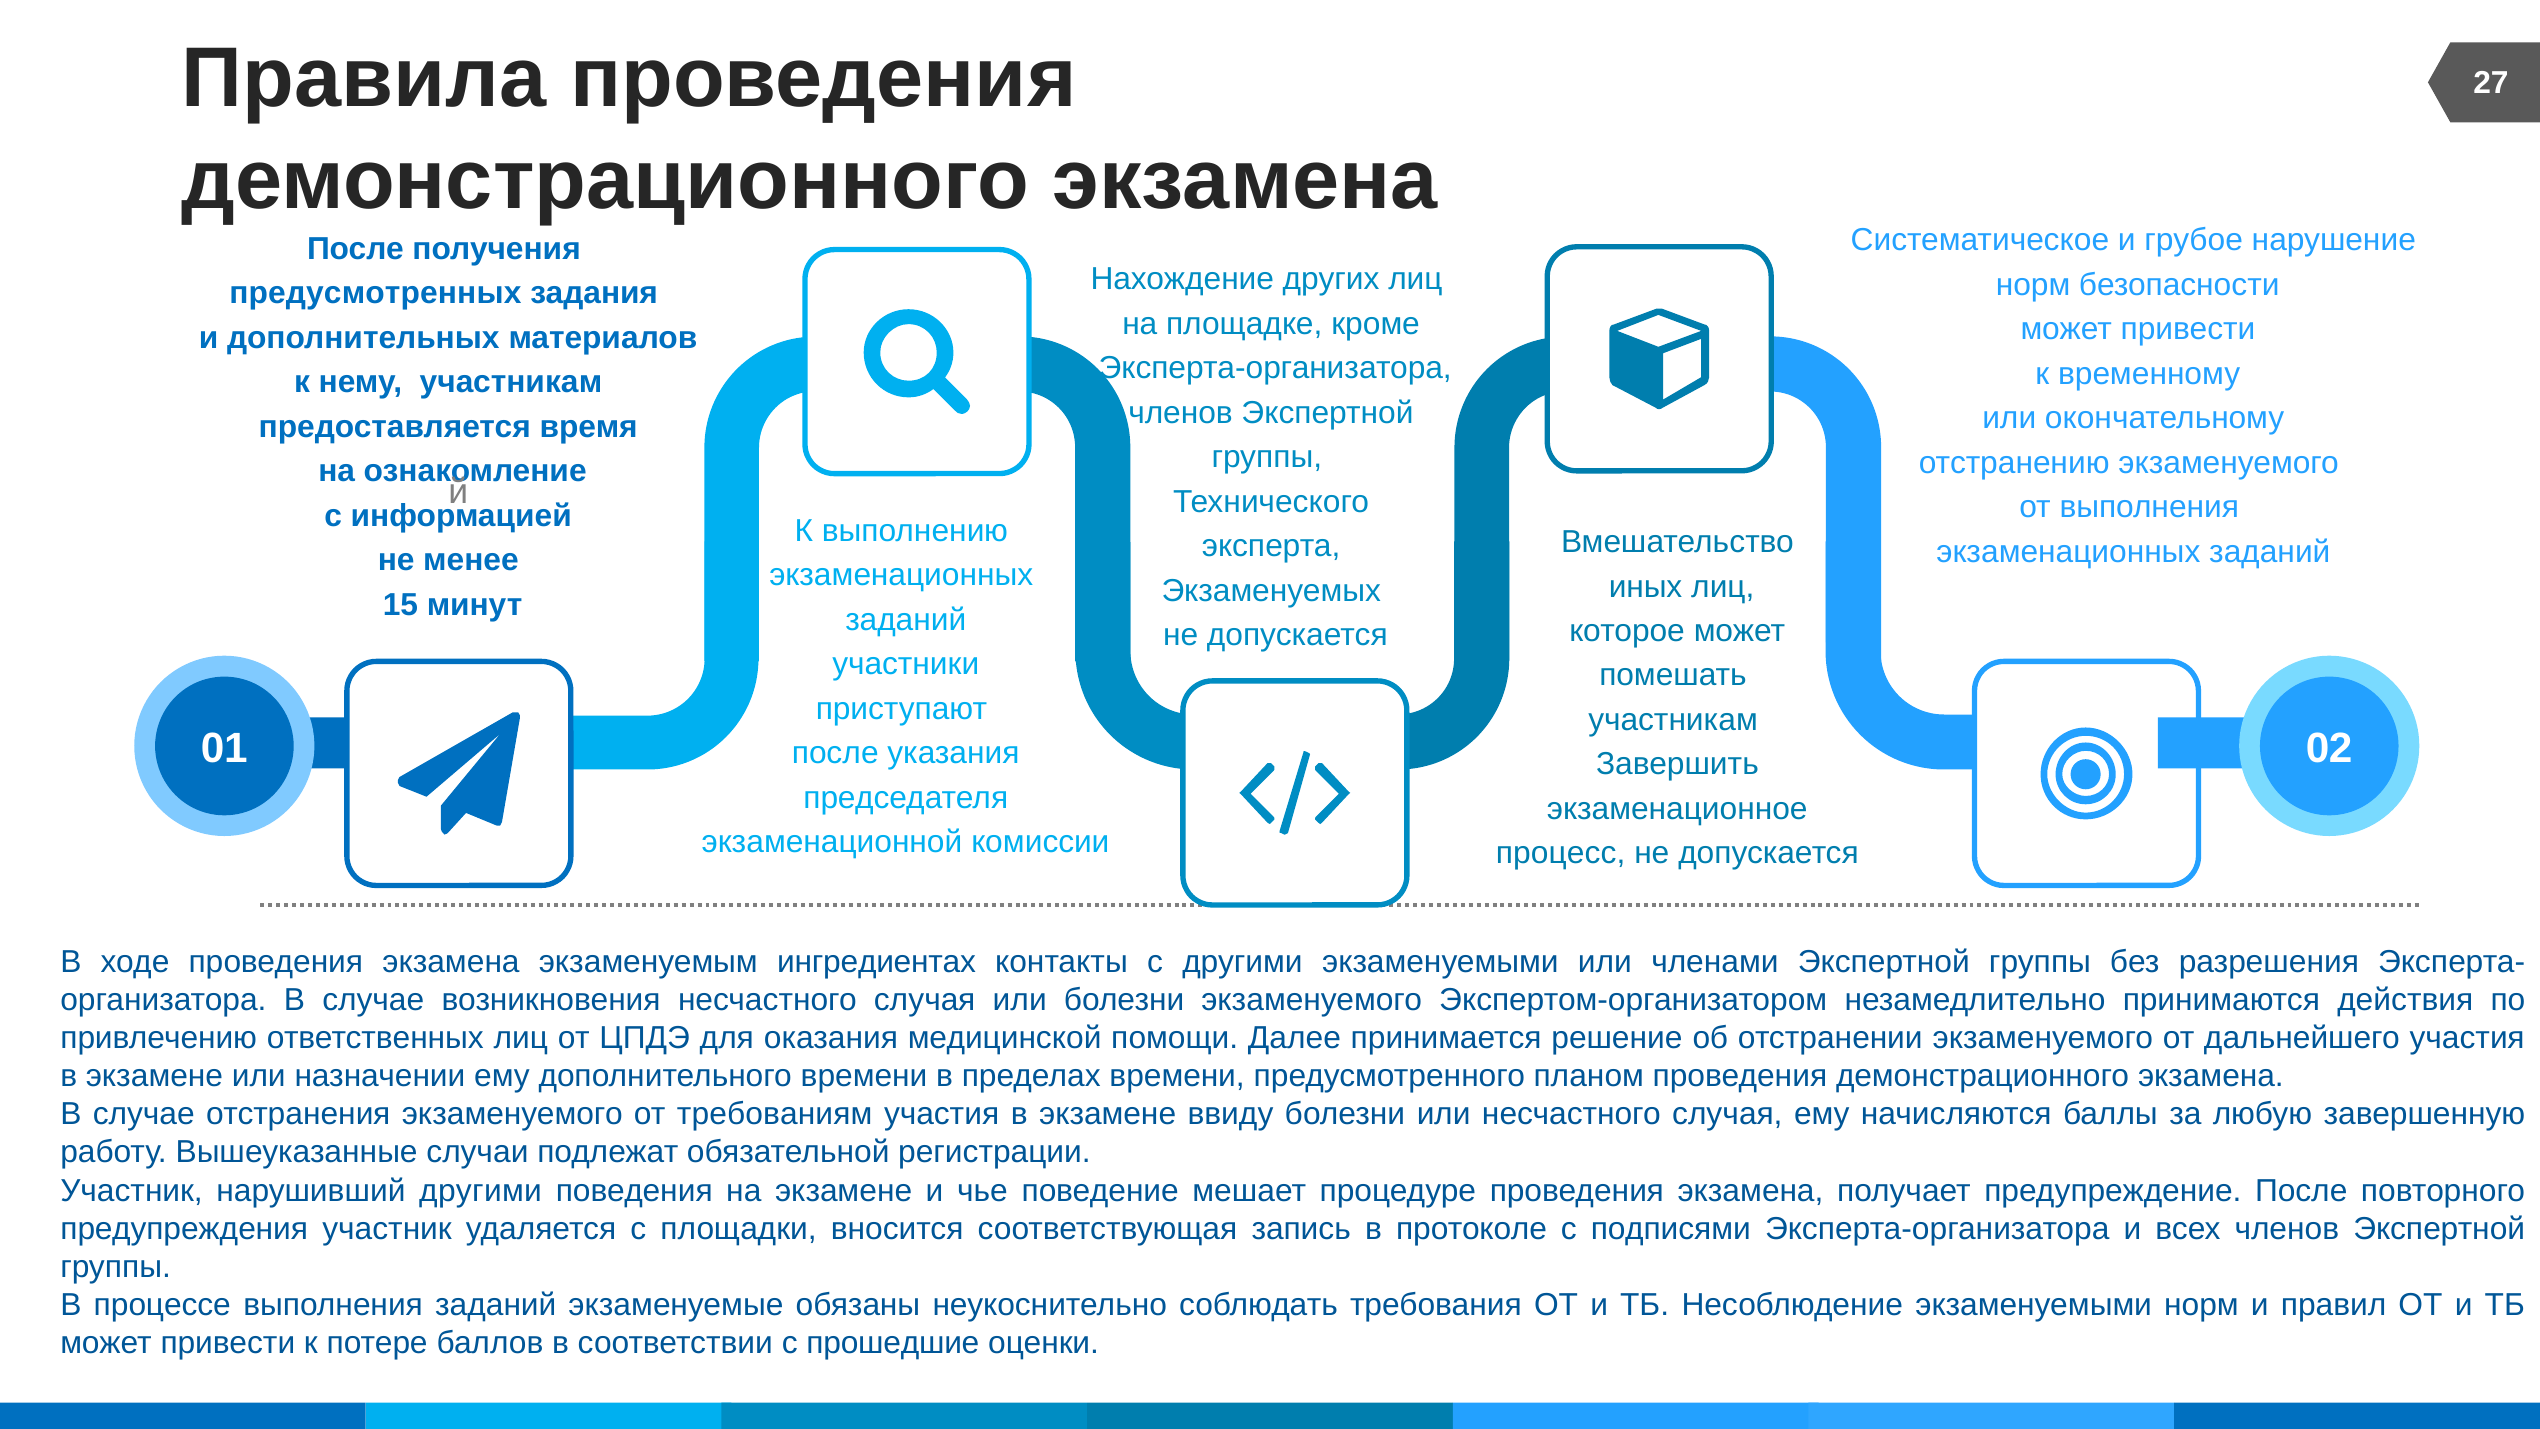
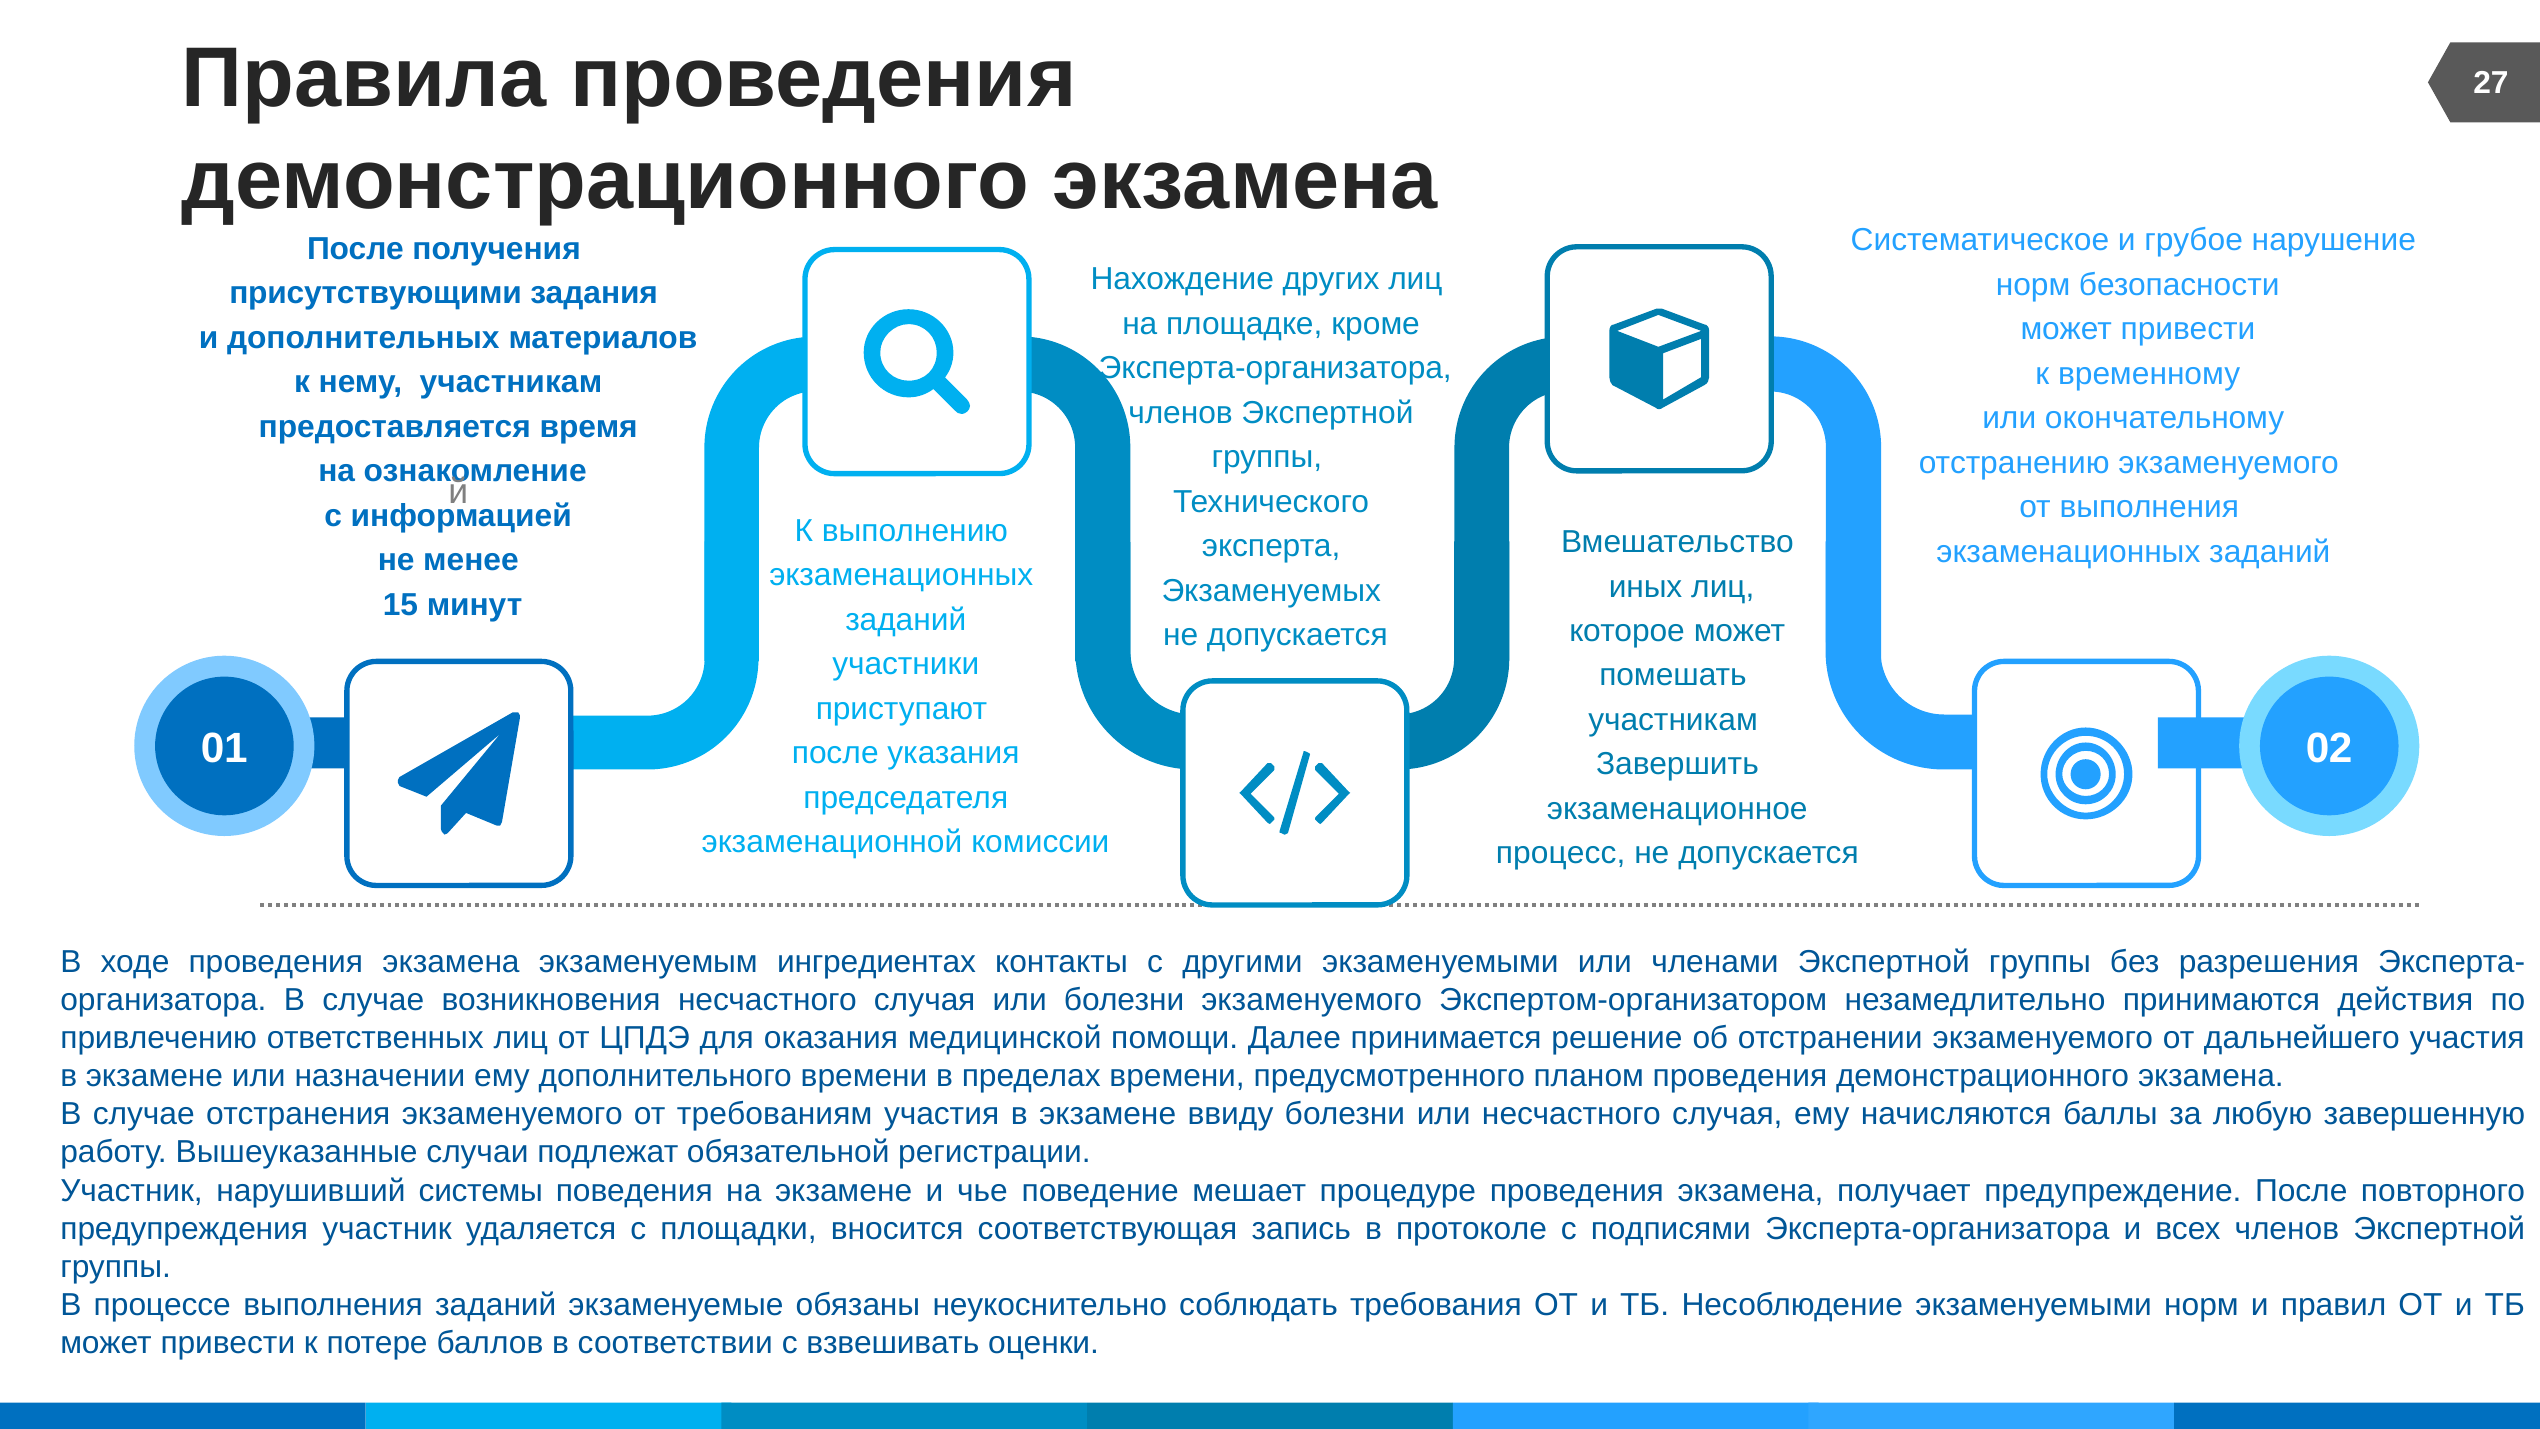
предусмотренных: предусмотренных -> присутствующими (376, 293)
нарушивший другими: другими -> системы (481, 1190)
прошедшие: прошедшие -> взвешивать (893, 1343)
